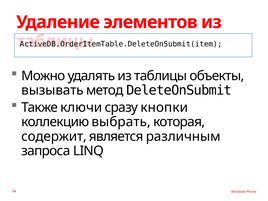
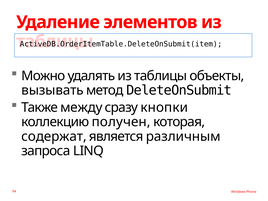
ключи: ключи -> между (81, 107)
выбрать: выбрать -> получен (121, 122)
содержит: содержит -> содержат (54, 136)
